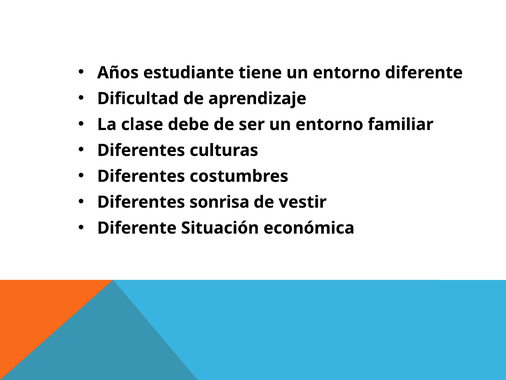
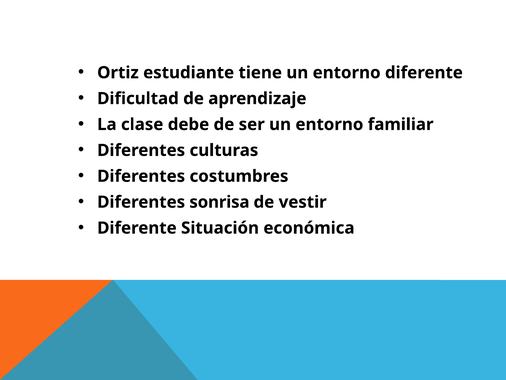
Años: Años -> Ortiz (118, 73)
